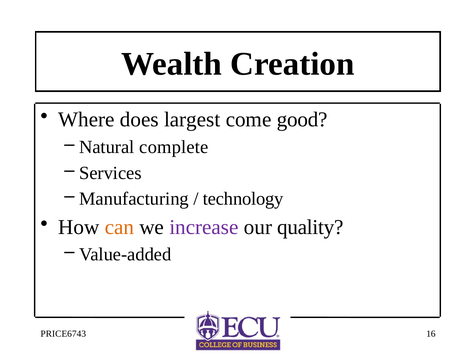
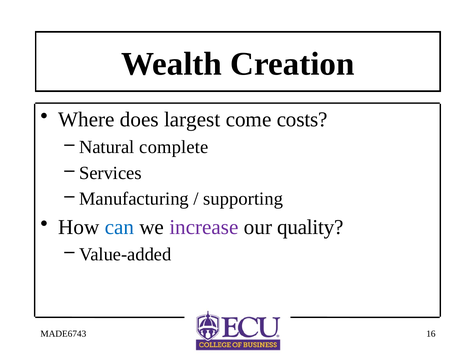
good: good -> costs (302, 120)
technology: technology -> supporting (243, 199)
can colour: orange -> blue (119, 227)
PRICE6743: PRICE6743 -> MADE6743 (63, 334)
